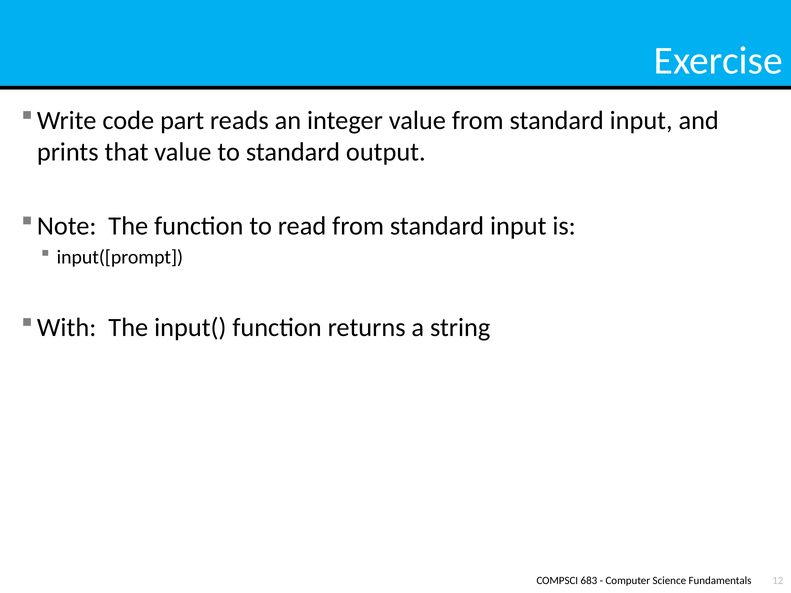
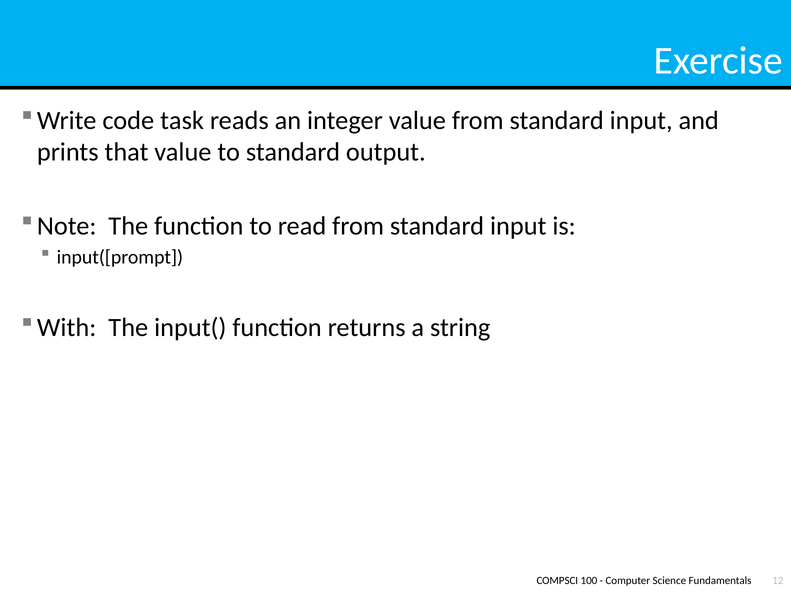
part: part -> task (182, 121)
683: 683 -> 100 (589, 581)
